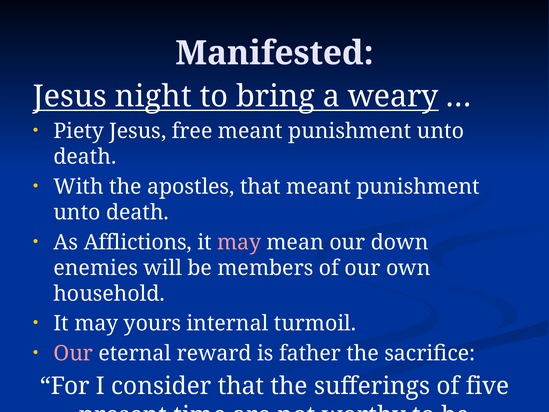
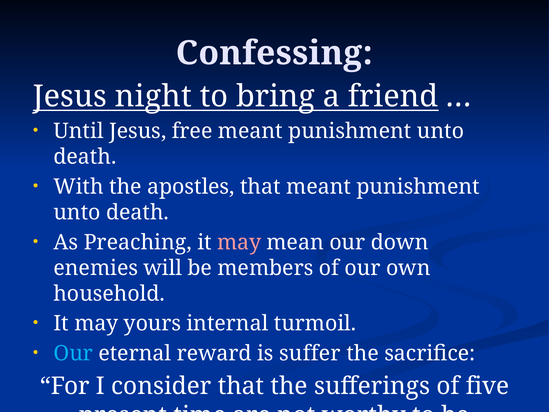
Manifested: Manifested -> Confessing (274, 53)
weary: weary -> friend (393, 96)
Piety: Piety -> Until (79, 131)
Afflictions: Afflictions -> Preaching (138, 242)
Our colour: pink -> light blue (73, 353)
father: father -> suffer (310, 353)
